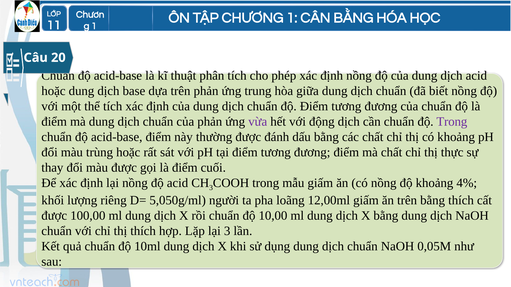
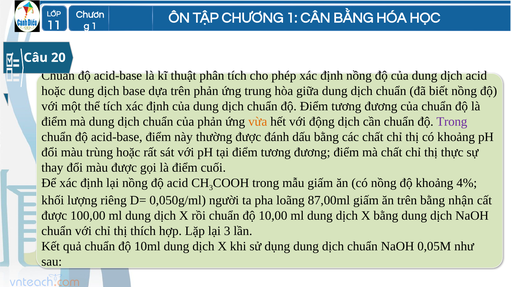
vừa colour: purple -> orange (258, 122)
5,050g/ml: 5,050g/ml -> 0,050g/ml (178, 201)
12,00ml: 12,00ml -> 87,00ml (329, 201)
bằng thích: thích -> nhận (461, 201)
